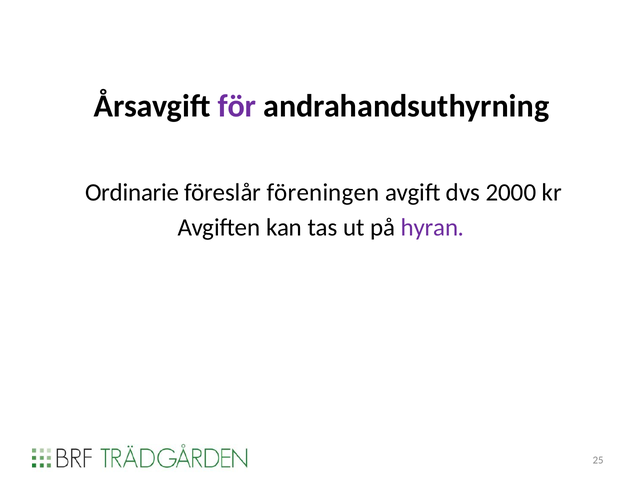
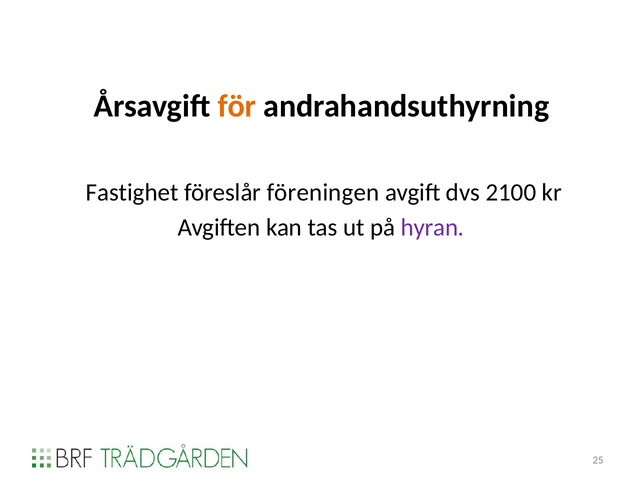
för colour: purple -> orange (237, 106)
Ordinarie: Ordinarie -> Fastighet (132, 193)
2000: 2000 -> 2100 (511, 193)
